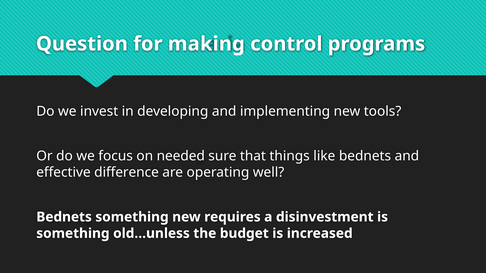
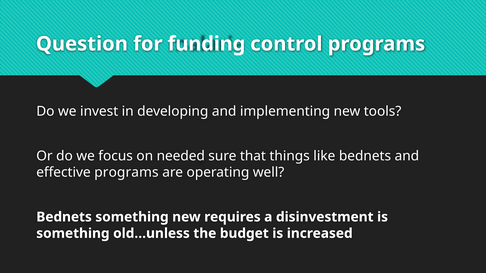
making: making -> funding (206, 44)
effective difference: difference -> programs (126, 173)
